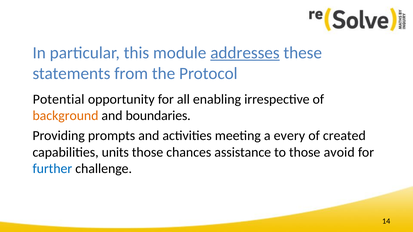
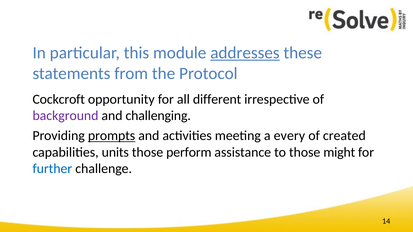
Potential: Potential -> Cockcroft (59, 99)
enabling: enabling -> different (217, 99)
background colour: orange -> purple (65, 116)
boundaries: boundaries -> challenging (158, 116)
prompts underline: none -> present (112, 136)
chances: chances -> perform (189, 152)
avoid: avoid -> might (339, 152)
